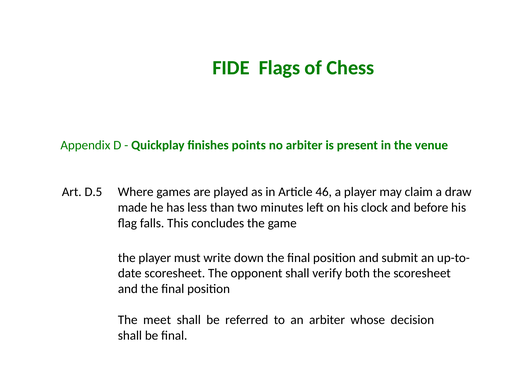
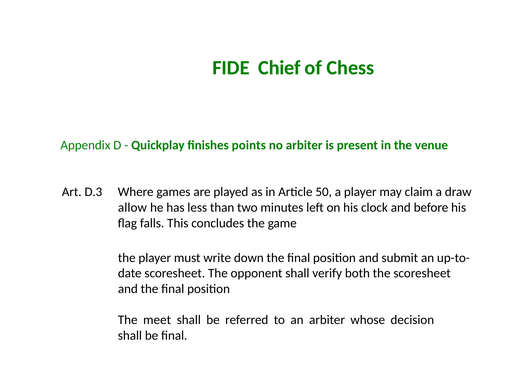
Flags: Flags -> Chief (279, 68)
D.5: D.5 -> D.3 (93, 192)
46: 46 -> 50 (324, 192)
made: made -> allow (132, 207)
